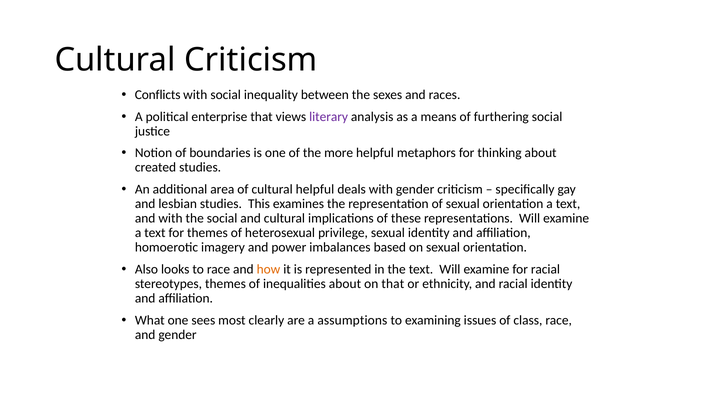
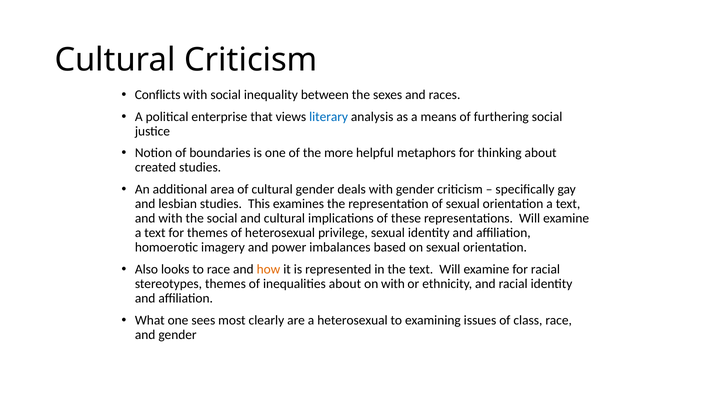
literary colour: purple -> blue (329, 117)
cultural helpful: helpful -> gender (315, 190)
on that: that -> with (393, 284)
a assumptions: assumptions -> heterosexual (352, 320)
